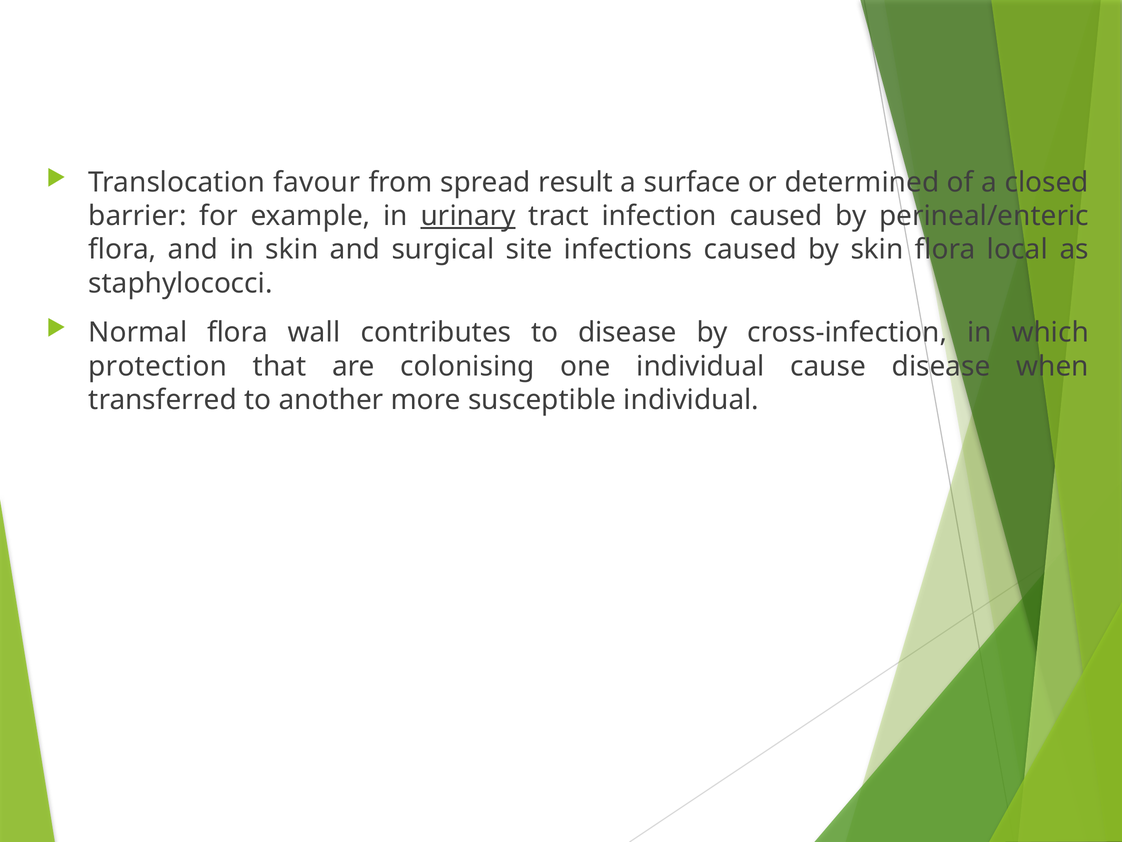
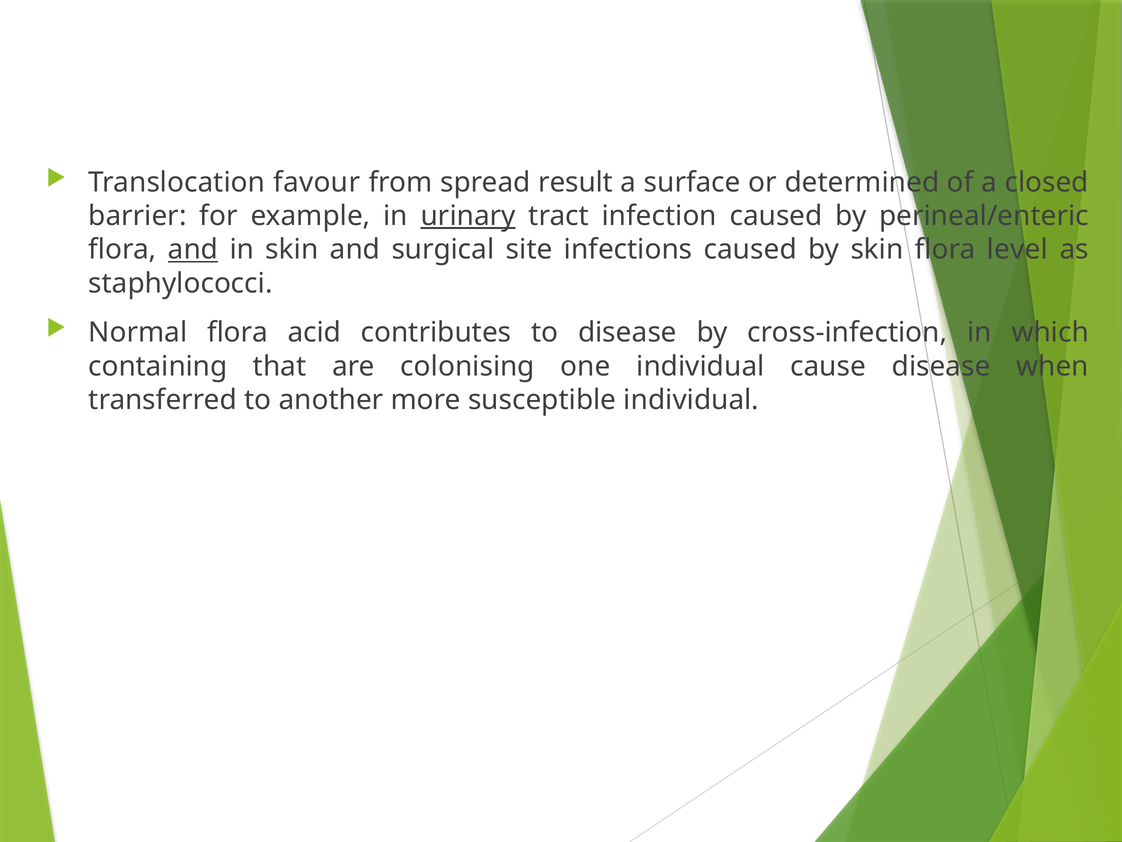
and underline: none -> present (193, 250)
local: local -> level (1017, 250)
wall: wall -> acid (314, 332)
protection: protection -> containing (158, 366)
